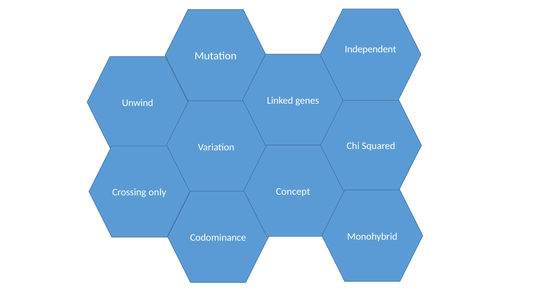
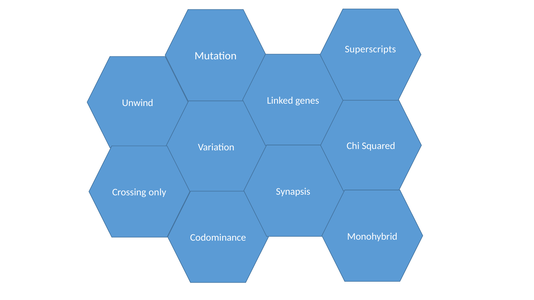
Independent: Independent -> Superscripts (370, 49)
Concept: Concept -> Synapsis (293, 192)
